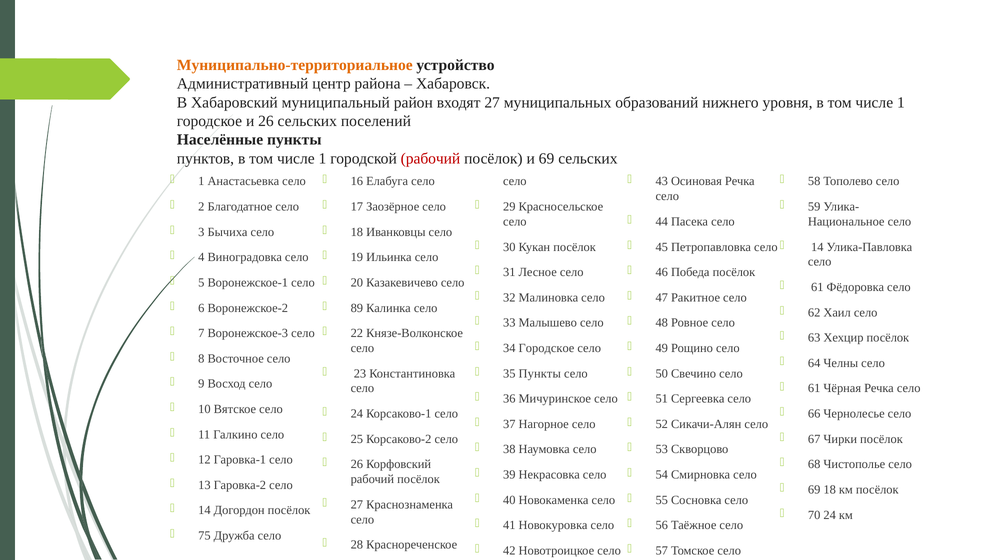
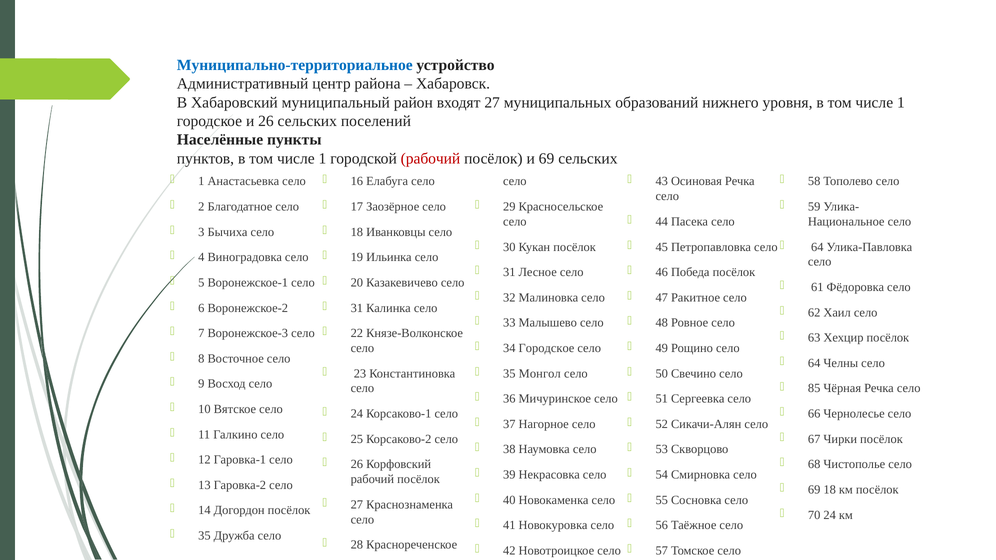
Муниципально-территориальное colour: orange -> blue (295, 65)
14: 14 -> 64 (817, 247)
89: 89 -> 31 (357, 308)
35 Пункты: Пункты -> Монгол (540, 374)
61: 61 -> 85 (814, 389)
75: 75 -> 35 (204, 536)
